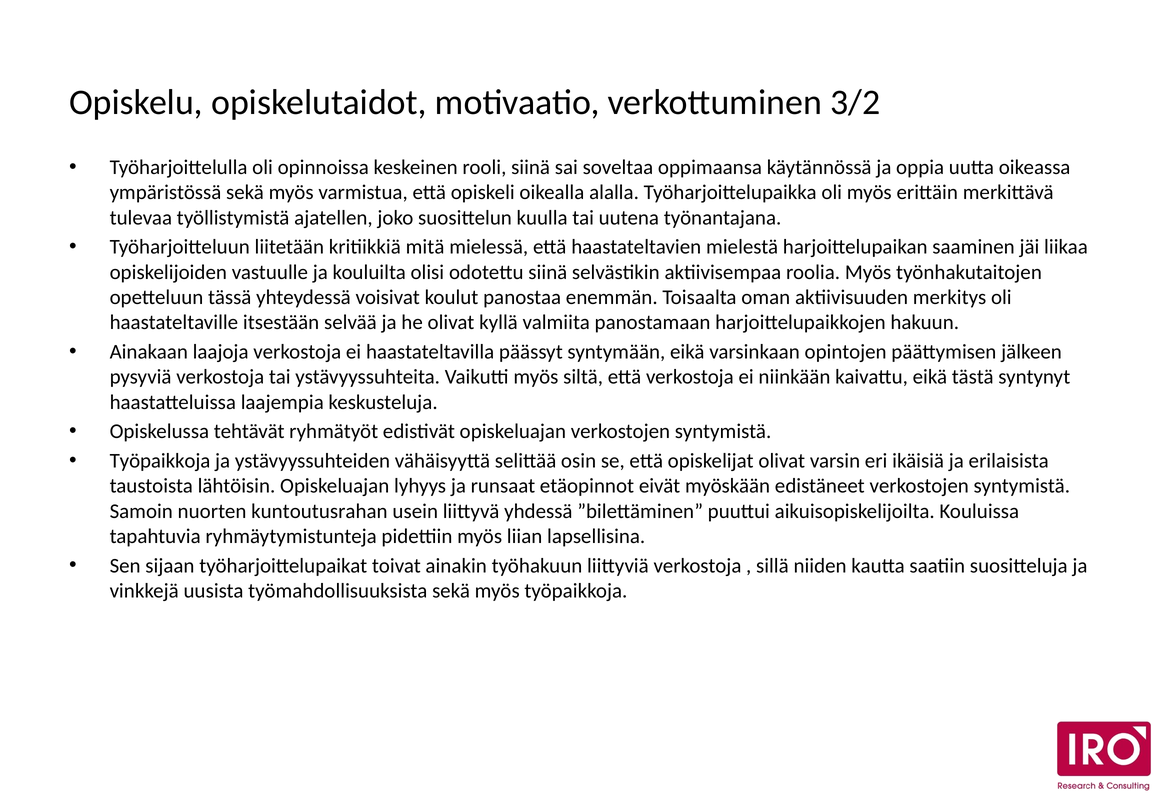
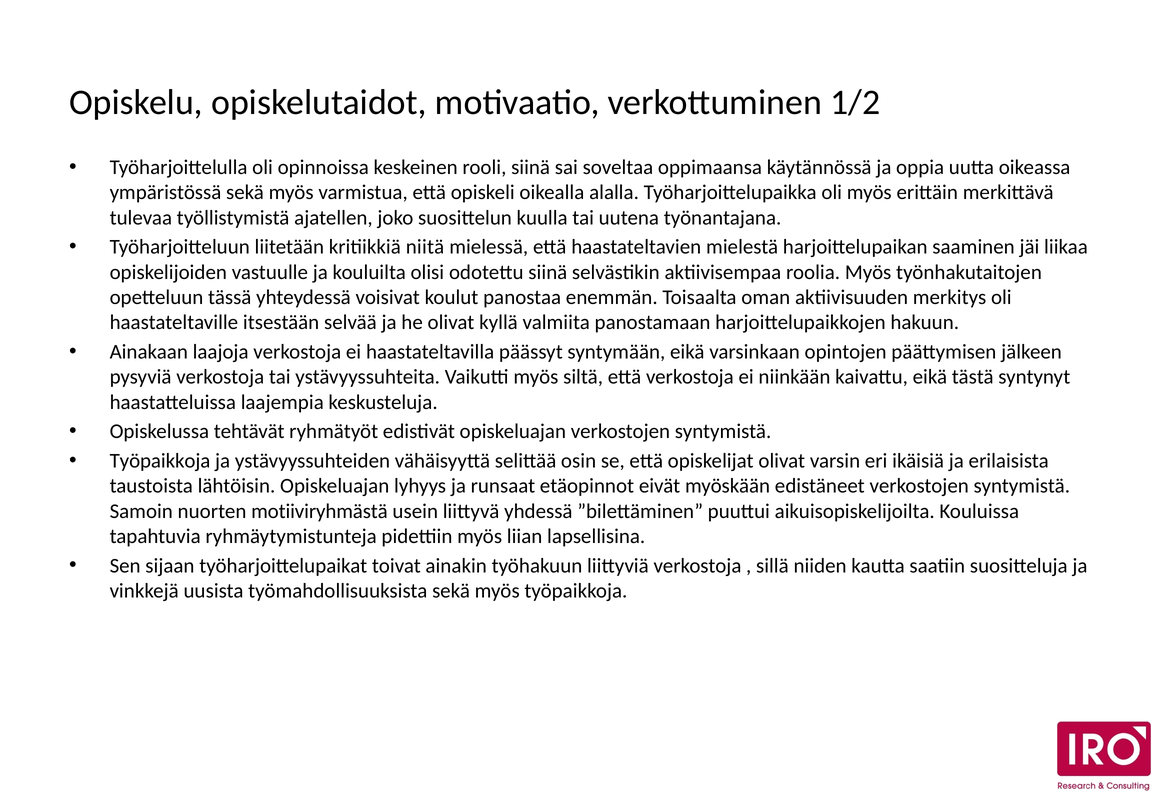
3/2: 3/2 -> 1/2 (855, 102)
mitä: mitä -> niitä (425, 247)
kuntoutusrahan: kuntoutusrahan -> motiiviryhmästä (319, 511)
